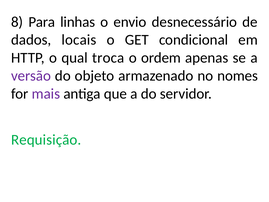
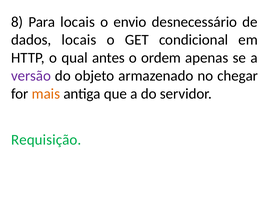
Para linhas: linhas -> locais (78, 22)
troca: troca -> antes (108, 58)
nomes: nomes -> chegar (238, 76)
mais colour: purple -> orange (46, 94)
